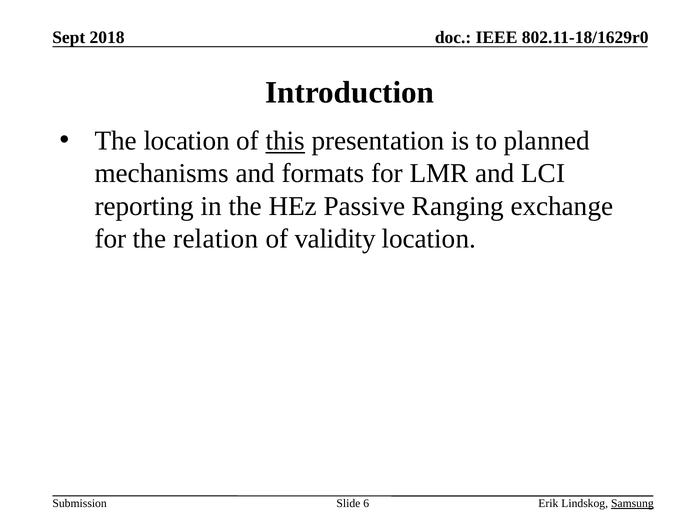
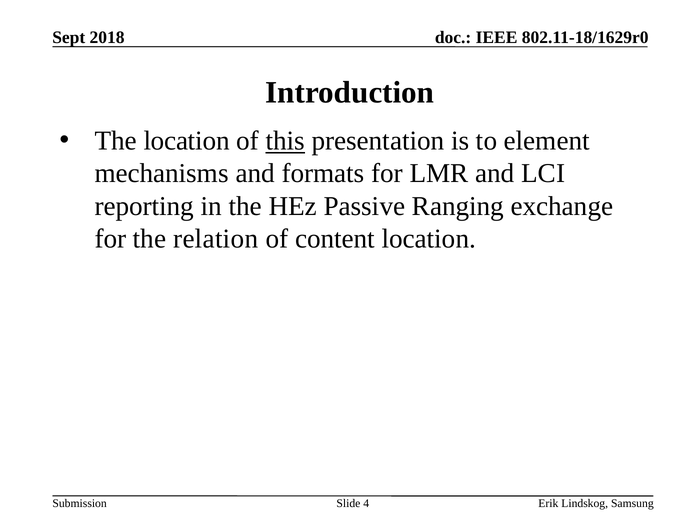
planned: planned -> element (547, 141)
validity: validity -> content (335, 239)
6: 6 -> 4 (366, 504)
Samsung underline: present -> none (632, 504)
